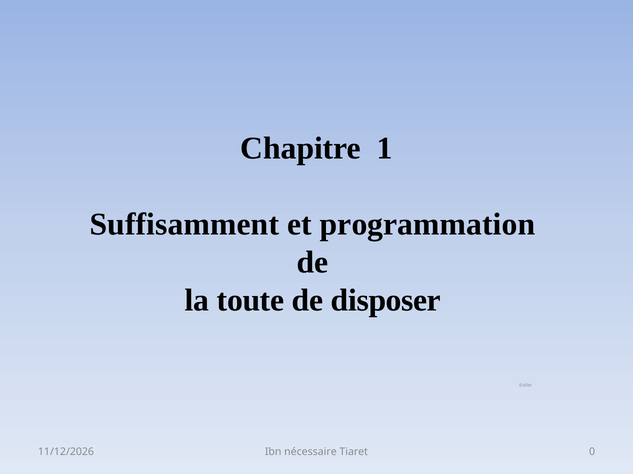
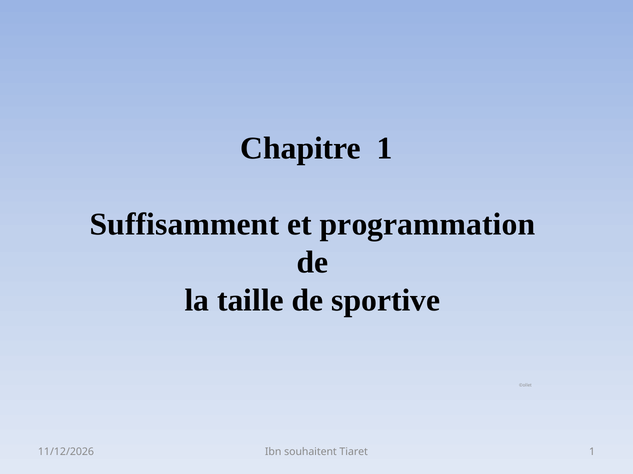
toute: toute -> taille (250, 301)
disposer: disposer -> sportive (386, 301)
nécessaire: nécessaire -> souhaitent (310, 453)
Tiaret 0: 0 -> 1 (592, 453)
